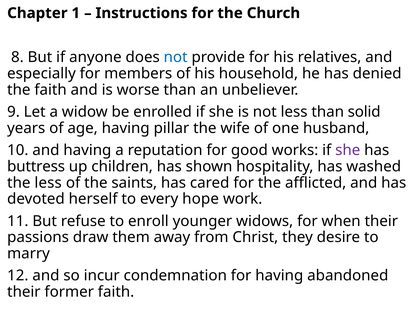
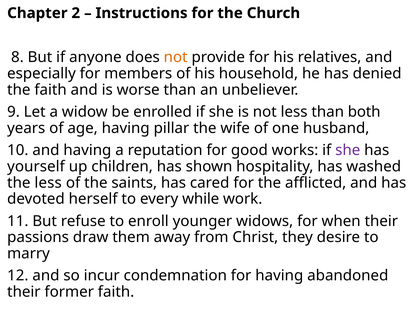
1: 1 -> 2 (76, 13)
not colour: blue -> orange (176, 57)
solid: solid -> both (364, 112)
buttress: buttress -> yourself (36, 167)
hope: hope -> while (201, 199)
